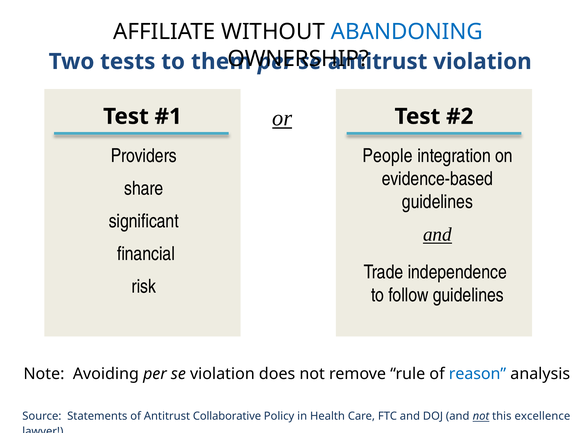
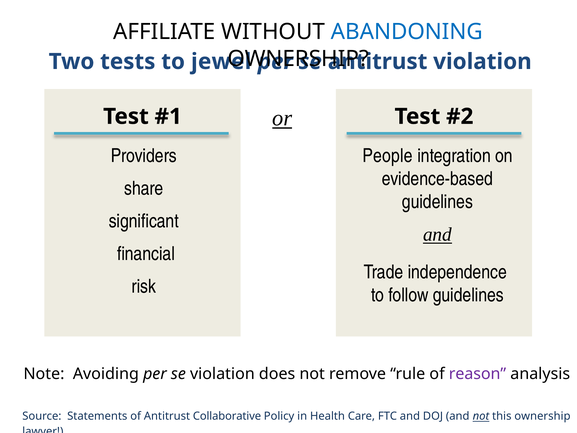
them: them -> jewel (221, 62)
reason colour: blue -> purple (477, 374)
this excellence: excellence -> ownership (542, 416)
